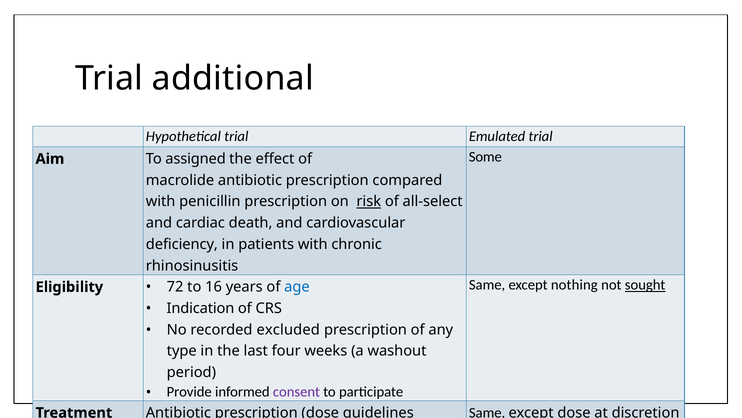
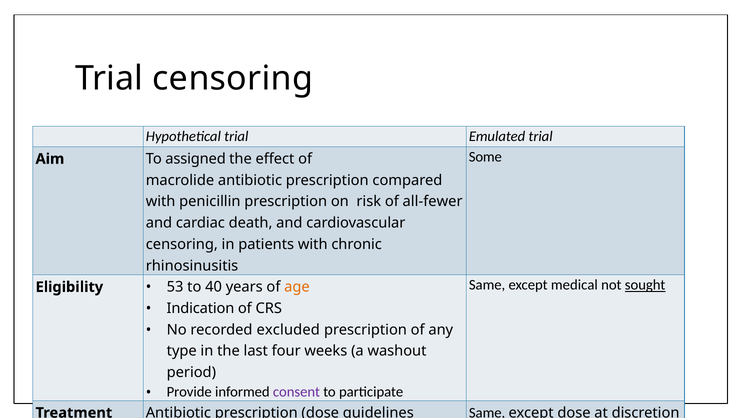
Trial additional: additional -> censoring (233, 78)
risk underline: present -> none (369, 201)
all-select: all-select -> all-fewer (433, 201)
deficiency: deficiency -> censoring (182, 244)
nothing: nothing -> medical (574, 285)
72: 72 -> 53 (175, 287)
16: 16 -> 40 (214, 287)
age colour: blue -> orange (297, 287)
